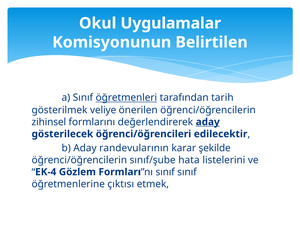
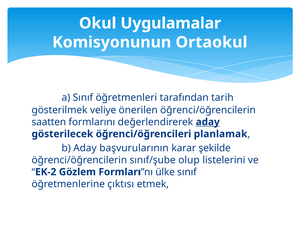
Belirtilen: Belirtilen -> Ortaokul (211, 42)
öğretmenleri underline: present -> none (126, 98)
zihinsel: zihinsel -> saatten (49, 122)
edilecektir: edilecektir -> planlamak (221, 134)
randevularının: randevularının -> başvurularının (134, 148)
hata: hata -> olup (189, 160)
EK-4: EK-4 -> EK-2 (46, 172)
sınıf: sınıf -> ülke (165, 172)
